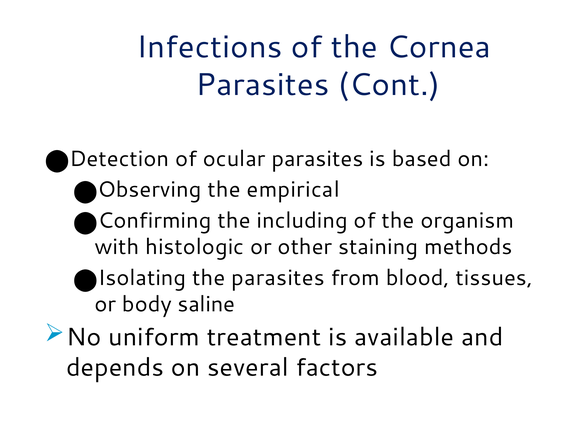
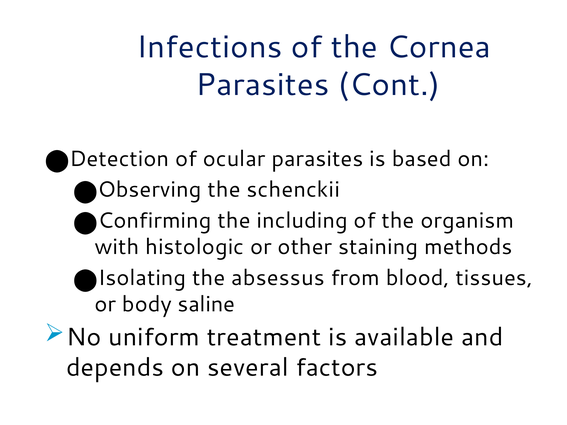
empirical: empirical -> schenckii (293, 190)
the parasites: parasites -> absessus (278, 278)
